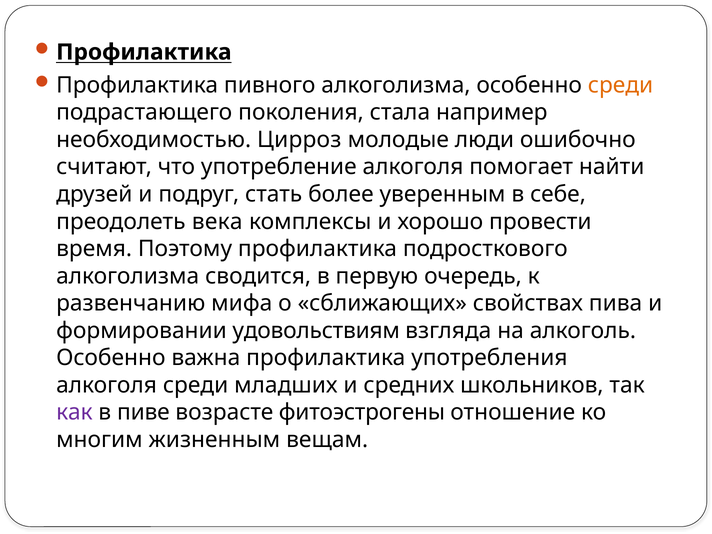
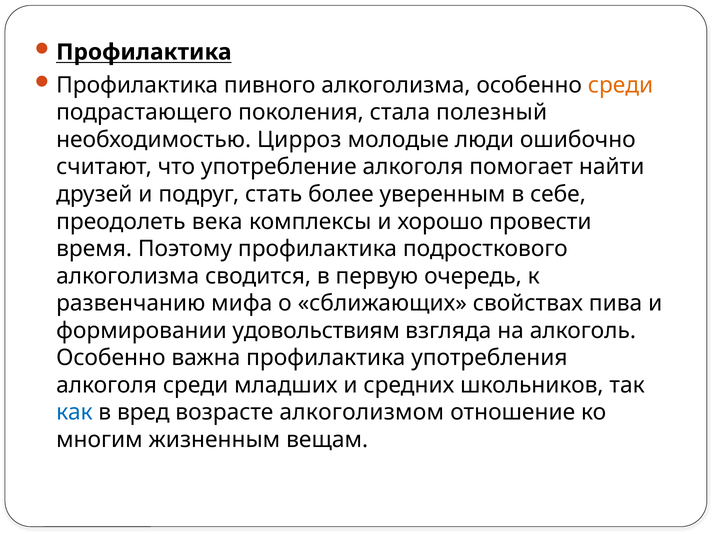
например: например -> полезный (492, 112)
как colour: purple -> blue (74, 412)
пиве: пиве -> вред (143, 412)
фитоэстрогены: фитоэстрогены -> алкоголизмом (362, 412)
